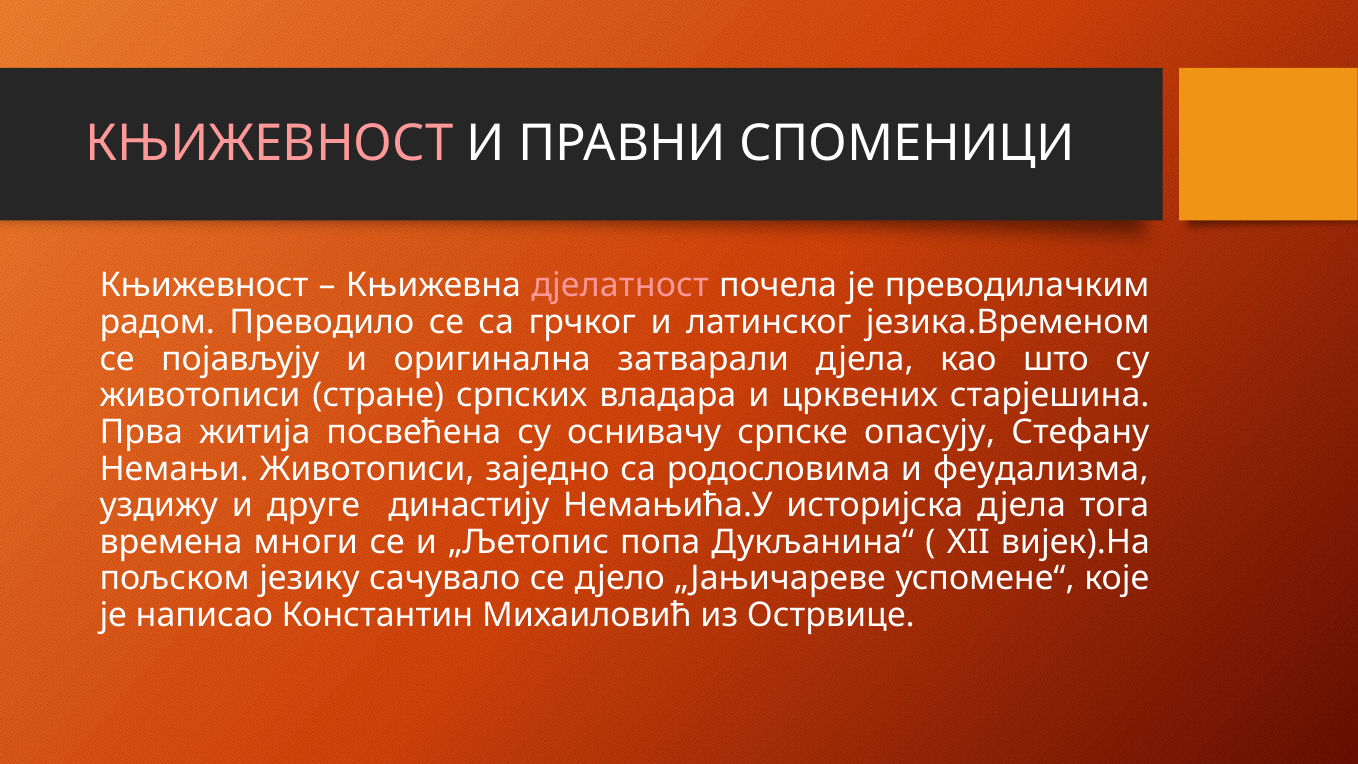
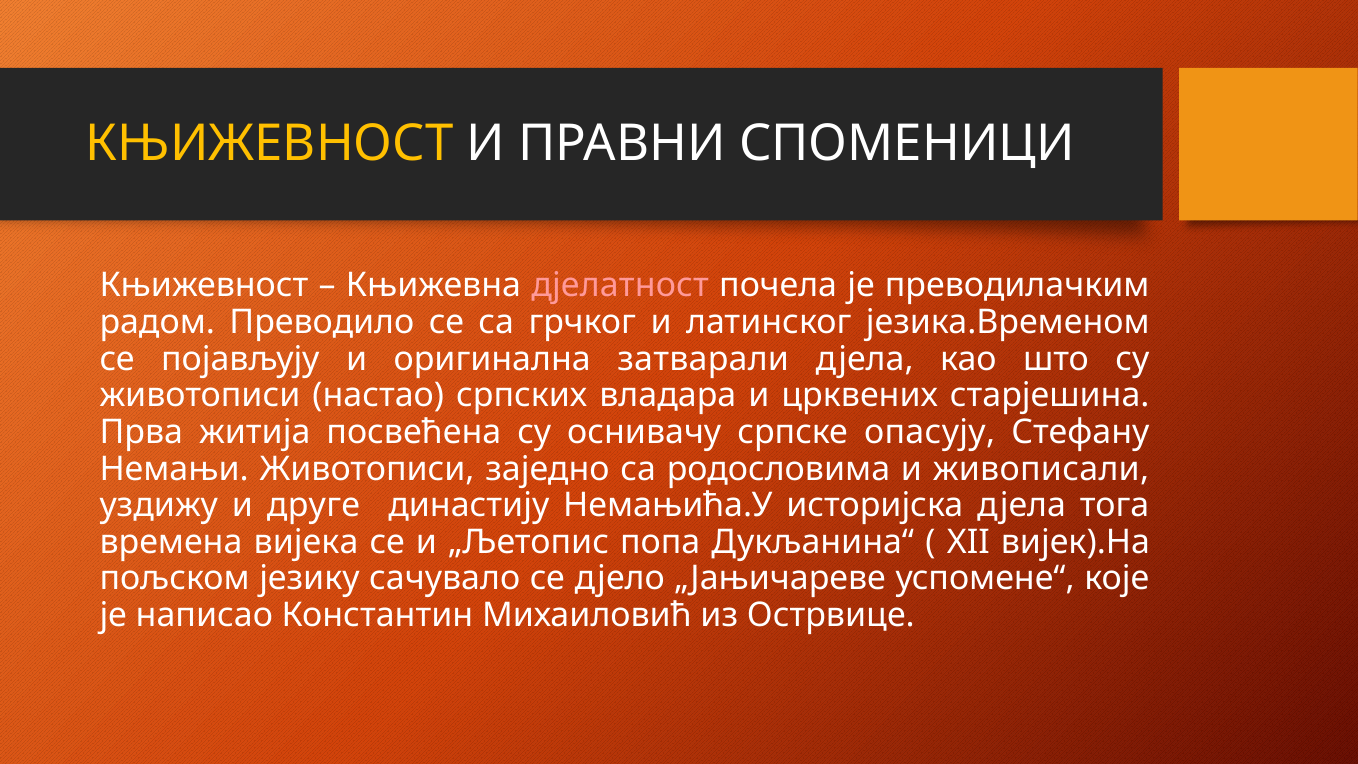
КЊИЖЕВНОСТ colour: pink -> yellow (270, 144)
стране: стране -> настао (378, 395)
феудализма: феудализма -> живописали (1041, 469)
многи: многи -> вијека (306, 542)
